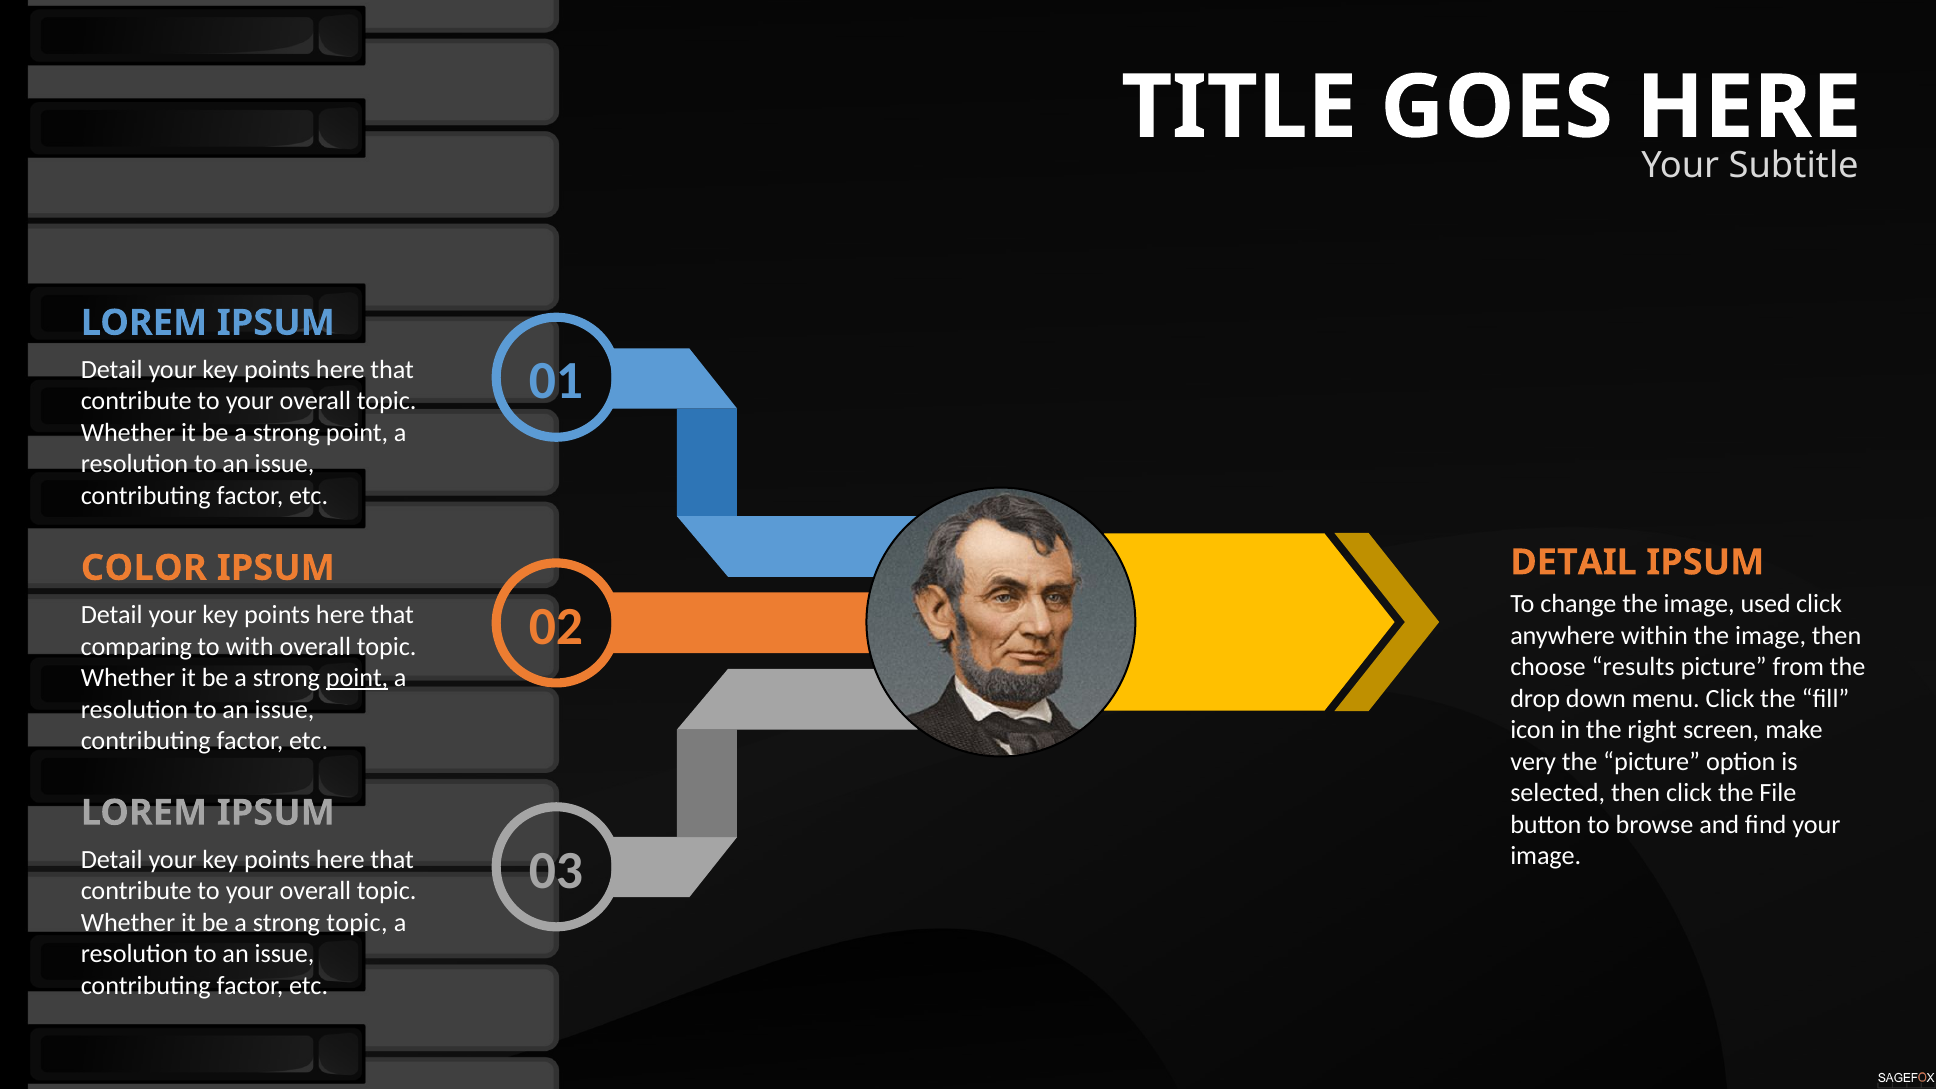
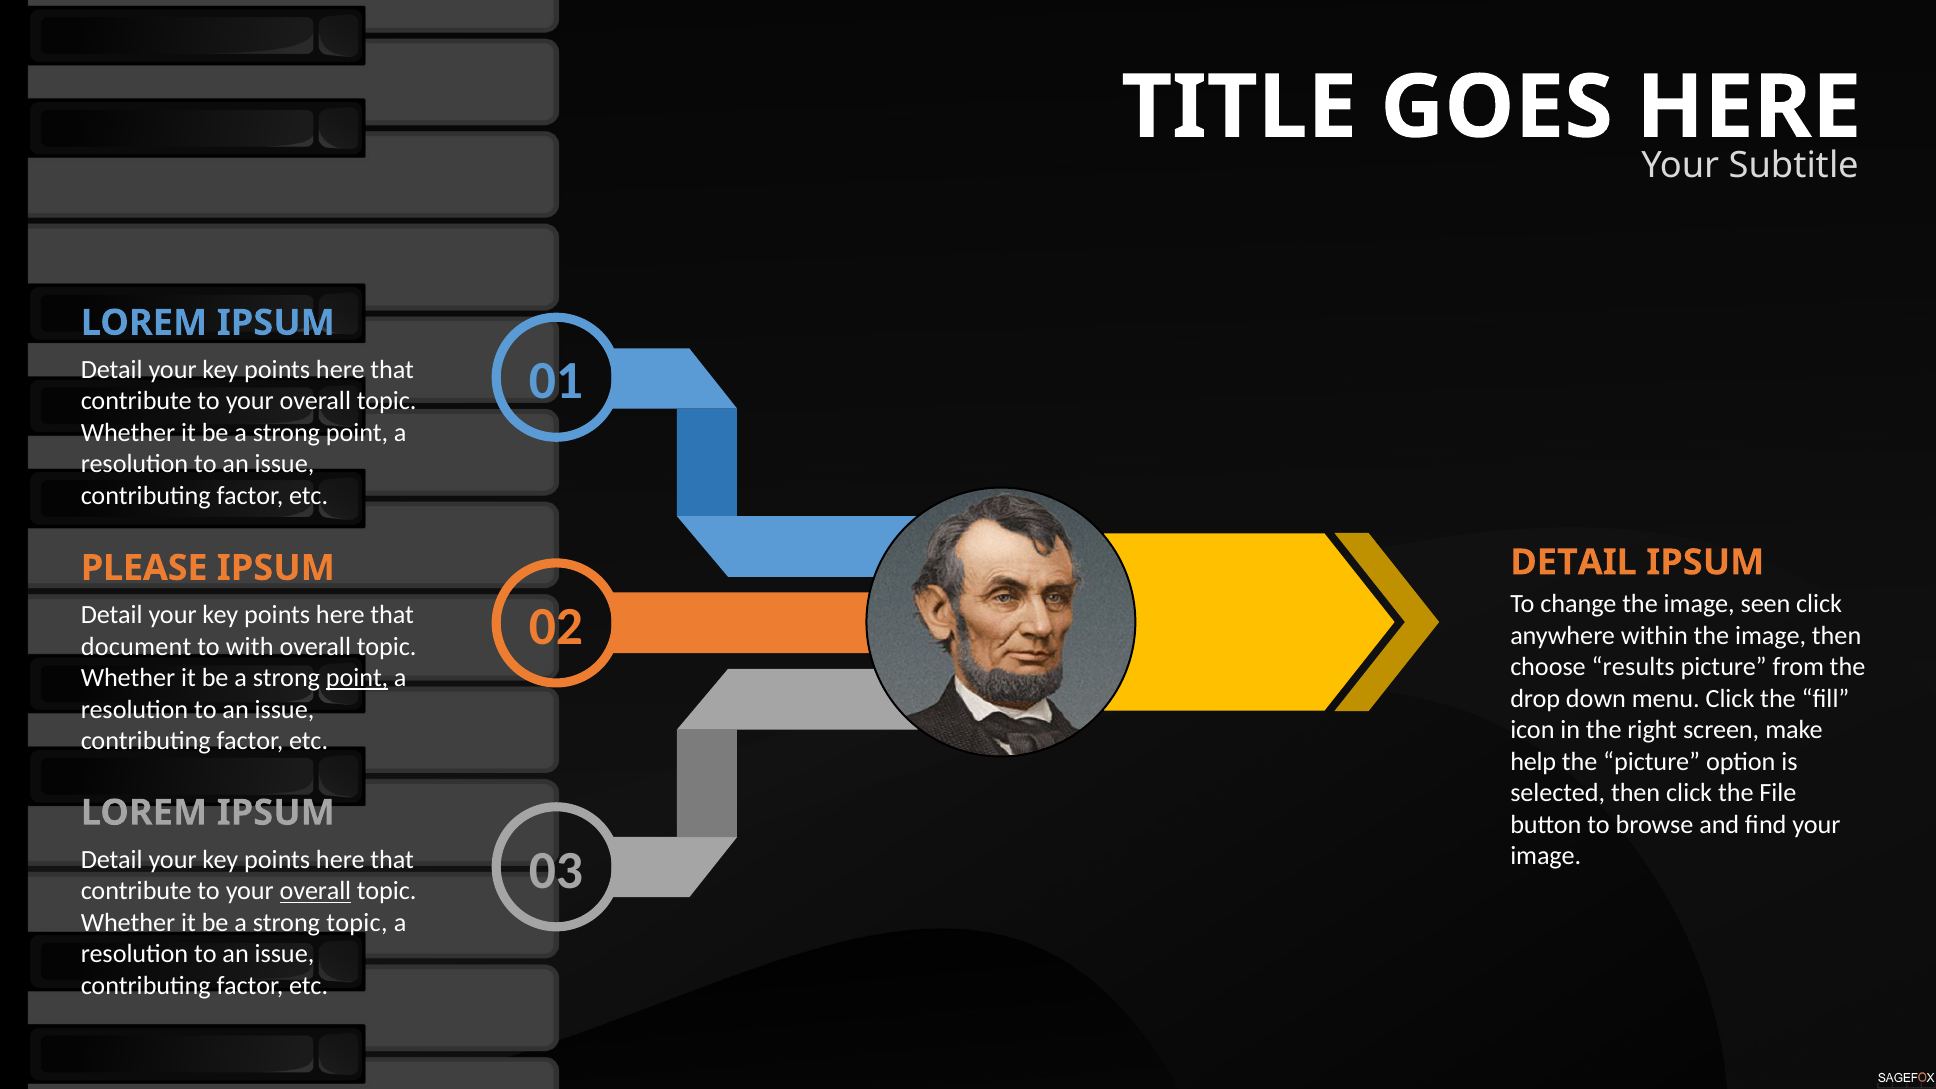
COLOR: COLOR -> PLEASE (144, 568)
used: used -> seen (1766, 604)
comparing: comparing -> document (136, 646)
very: very -> help (1533, 762)
overall underline: none -> present (315, 891)
